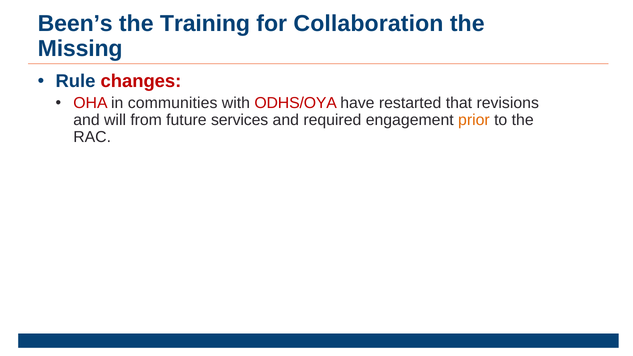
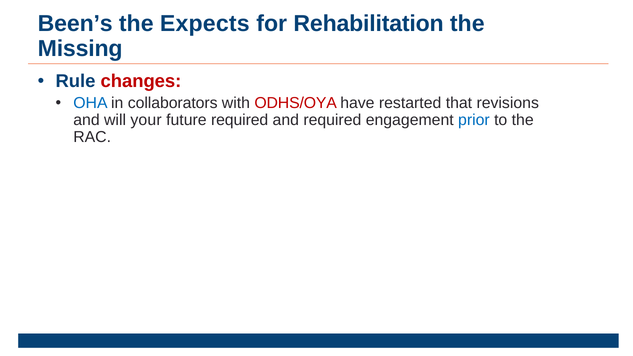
Training: Training -> Expects (205, 24)
Collaboration: Collaboration -> Rehabilitation (369, 24)
OHA colour: red -> blue (90, 103)
communities: communities -> collaborators (173, 103)
from: from -> your (146, 120)
future services: services -> required (240, 120)
prior colour: orange -> blue (474, 120)
